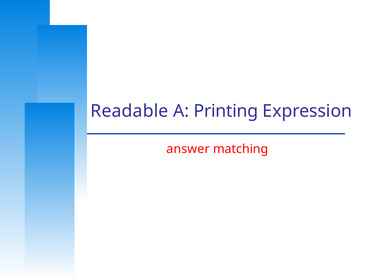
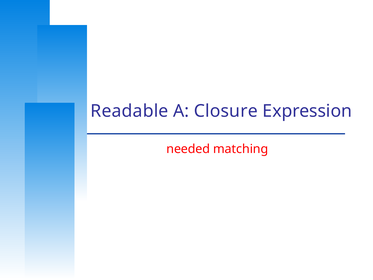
Printing: Printing -> Closure (226, 111)
answer: answer -> needed (188, 149)
